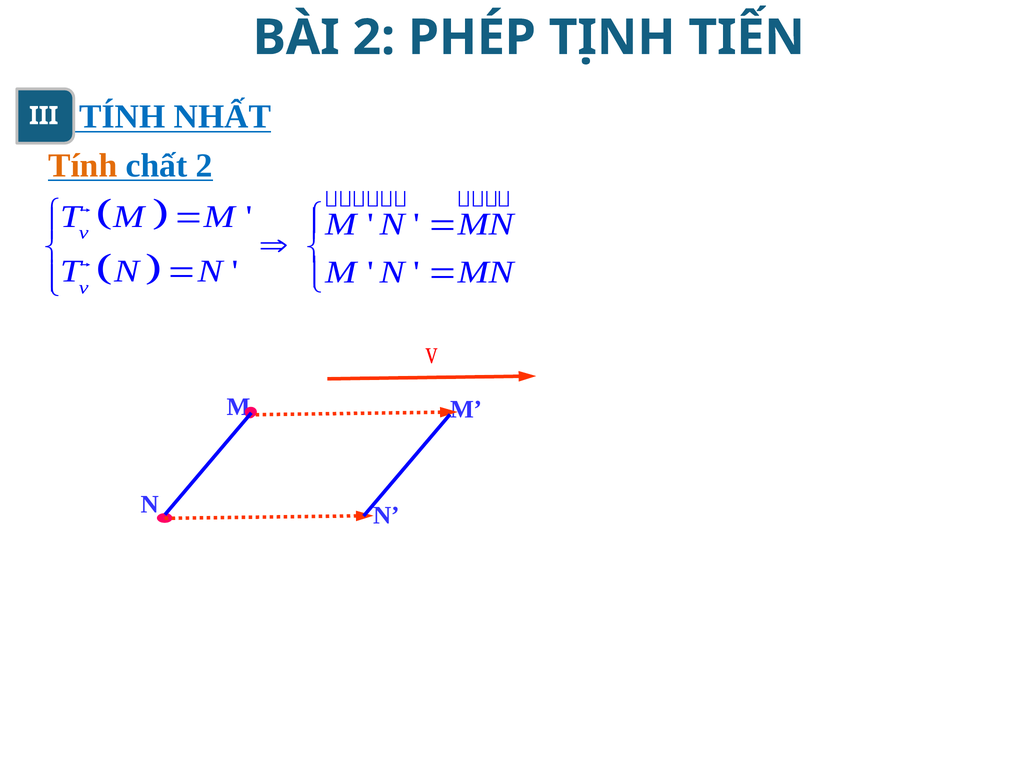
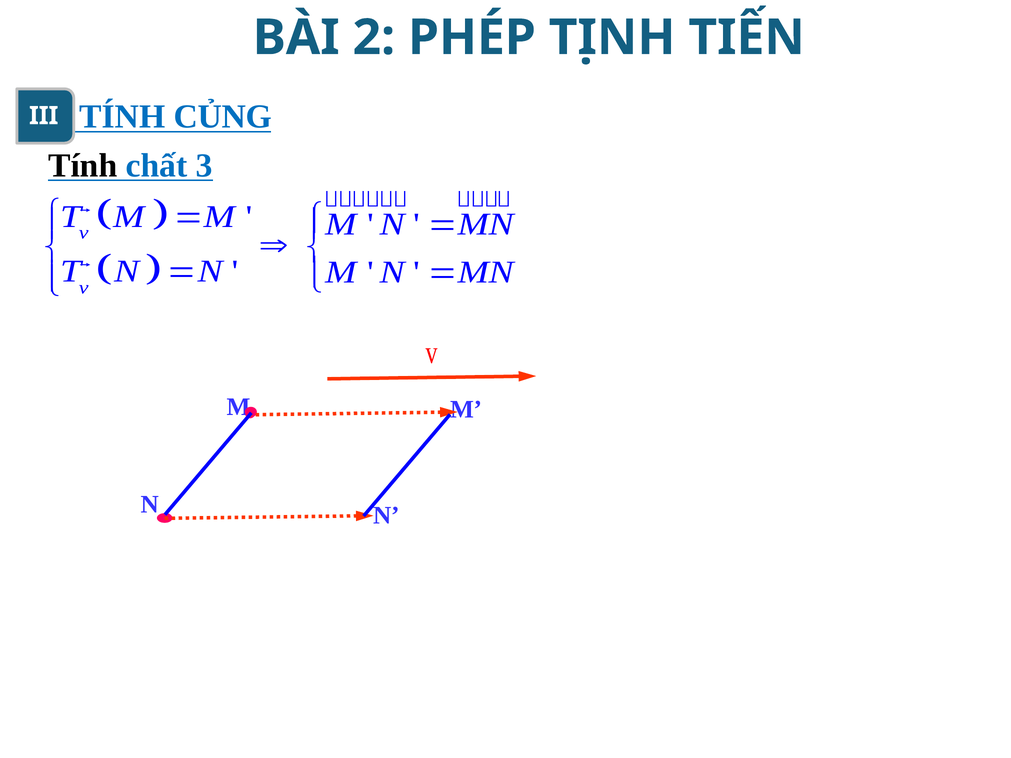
NHẤT: NHẤT -> CỦNG (223, 117)
Tính colour: orange -> black (83, 165)
chất 2: 2 -> 3 (204, 165)
